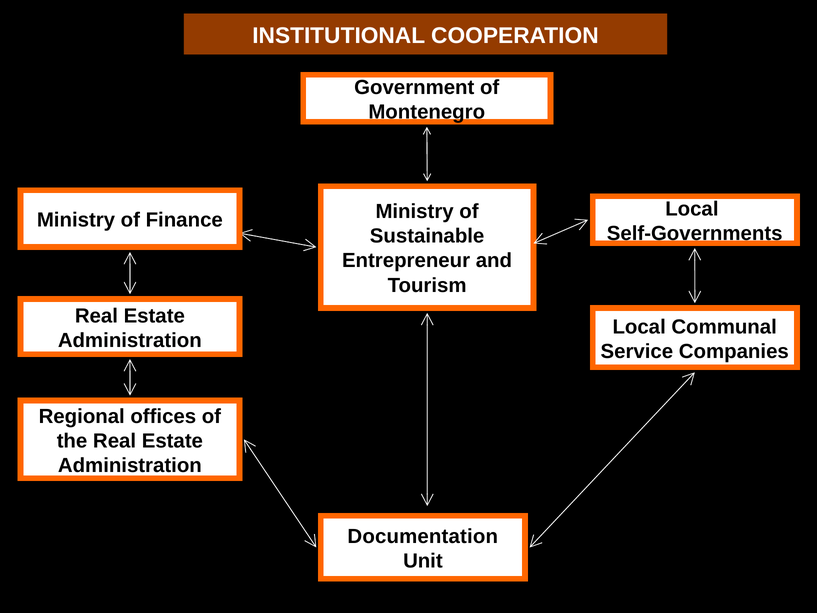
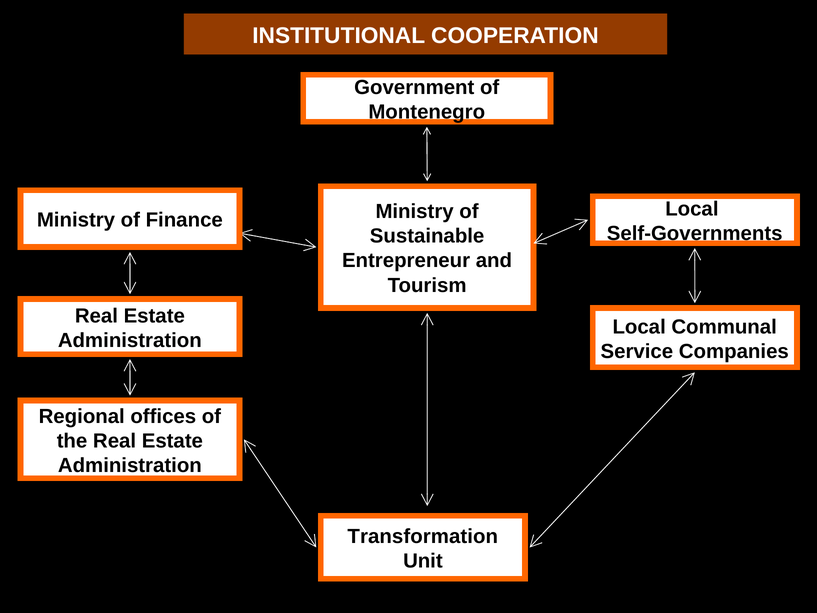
Documentation: Documentation -> Transformation (423, 536)
